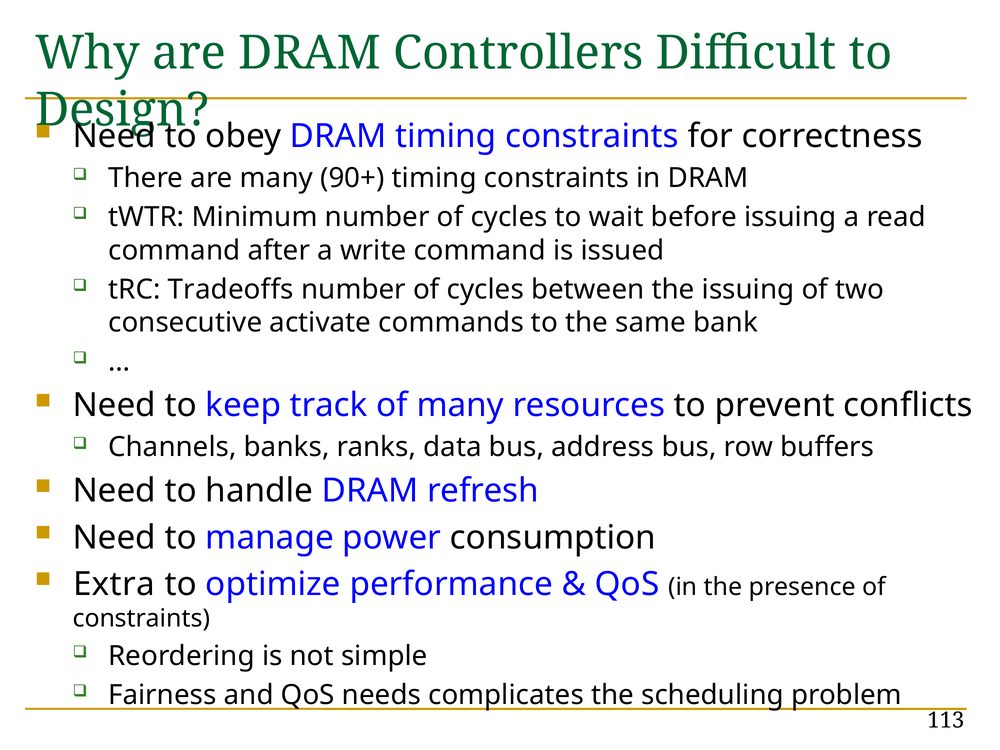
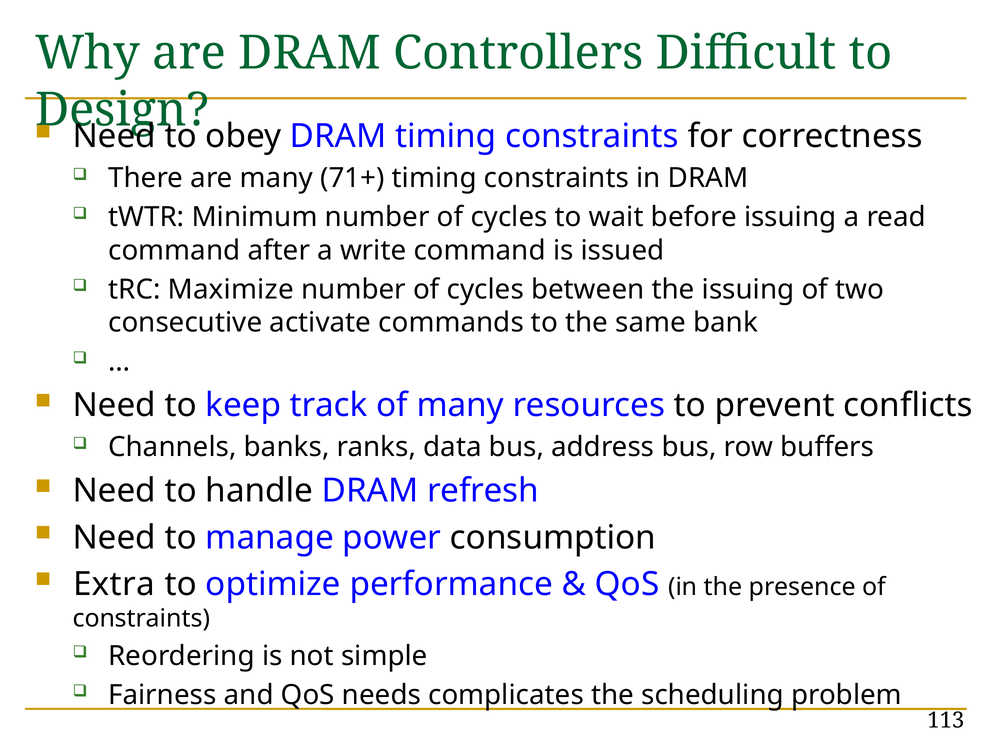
90+: 90+ -> 71+ (352, 178)
Tradeoffs: Tradeoffs -> Maximize (231, 289)
